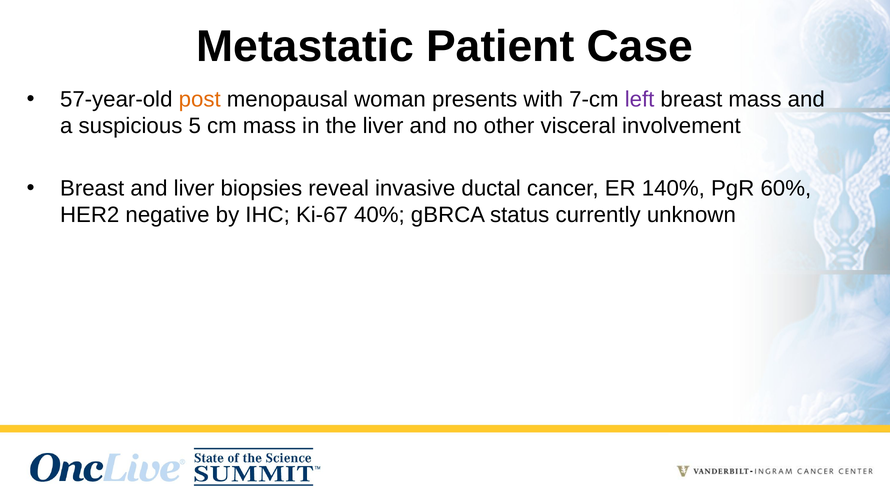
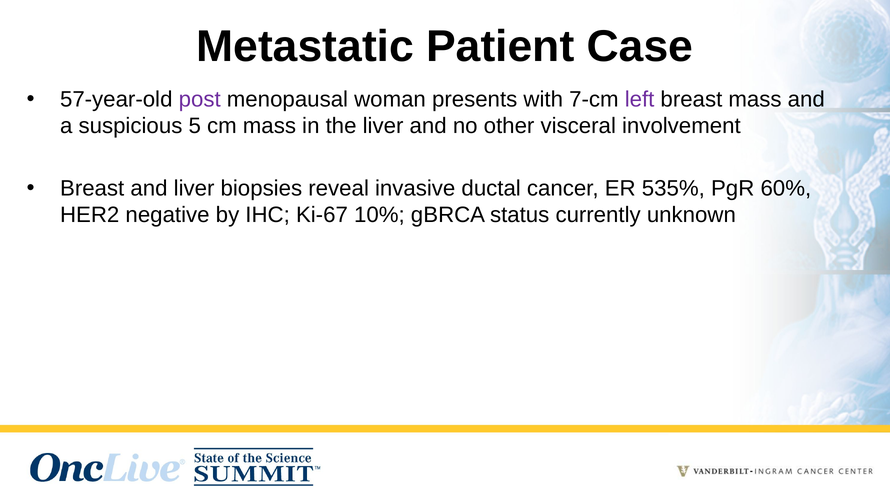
post colour: orange -> purple (200, 99)
140%: 140% -> 535% (673, 188)
40%: 40% -> 10% (379, 215)
